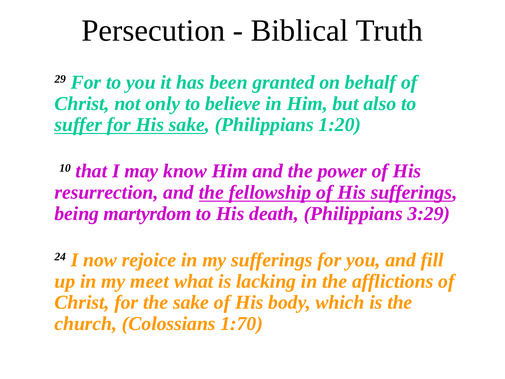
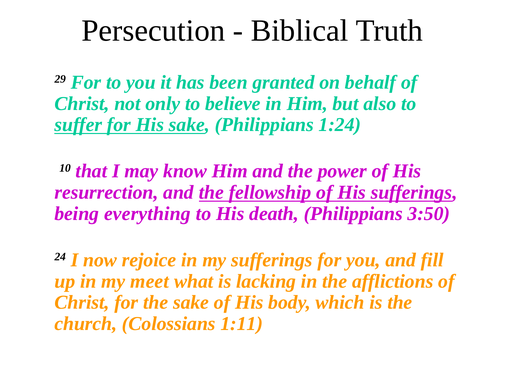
1:20: 1:20 -> 1:24 (340, 125)
martyrdom: martyrdom -> everything (147, 213)
3:29: 3:29 -> 3:50 (429, 213)
1:70: 1:70 -> 1:11 (242, 323)
